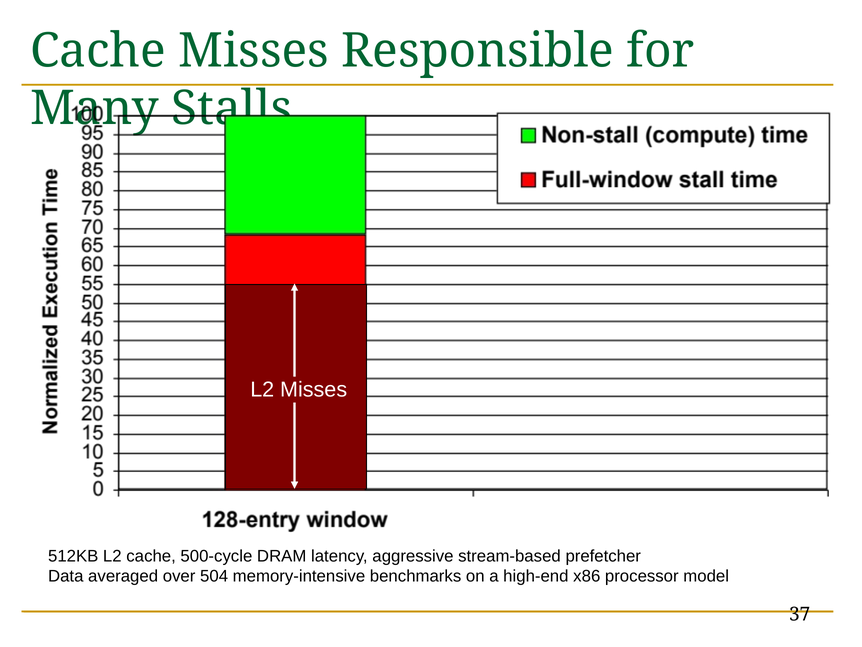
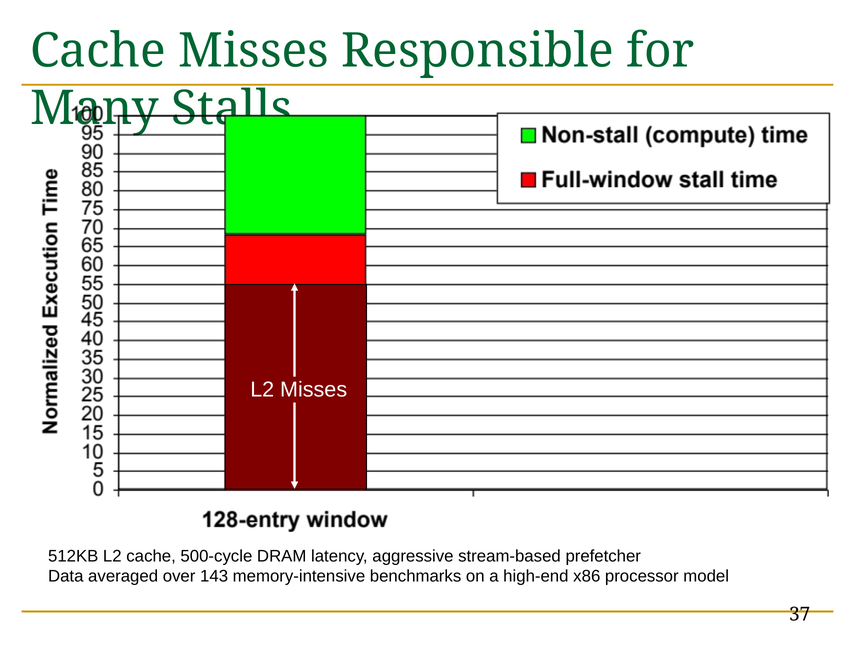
504: 504 -> 143 (214, 576)
